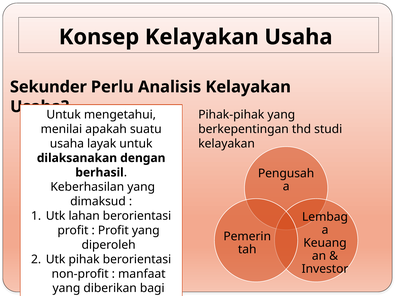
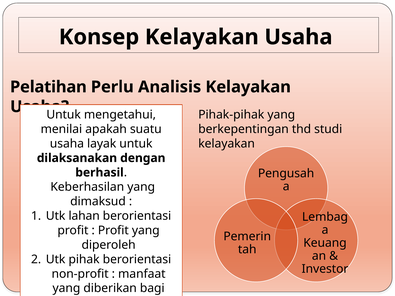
Sekunder: Sekunder -> Pelatihan (48, 87)
